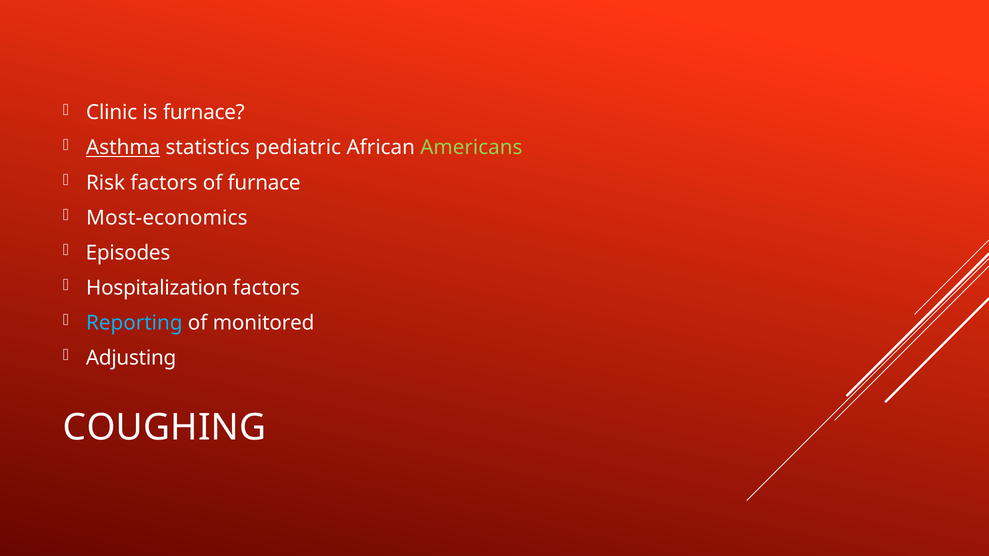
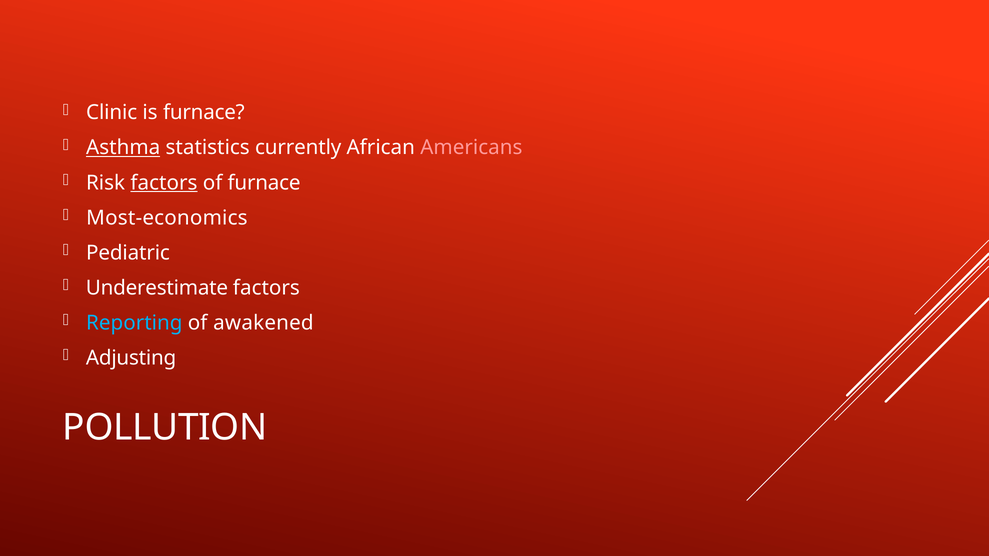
pediatric: pediatric -> currently (298, 148)
Americans colour: light green -> pink (471, 148)
factors underline: none -> present (164, 183)
Episodes: Episodes -> Pediatric (128, 253)
Hospitalization: Hospitalization -> Underestimate (157, 288)
monitored: monitored -> awakened (263, 323)
COUGHING: COUGHING -> POLLUTION (165, 428)
